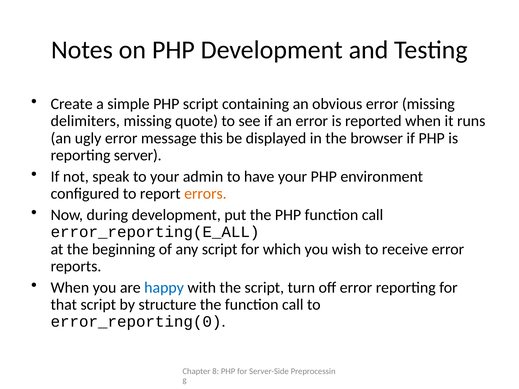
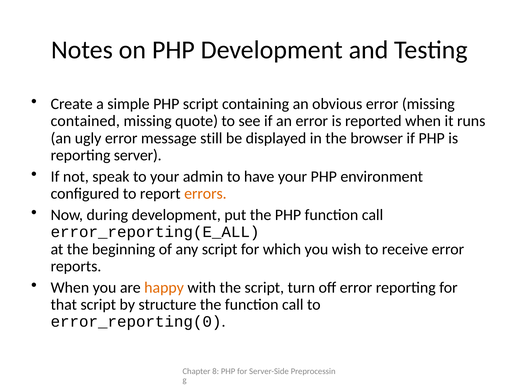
delimiters: delimiters -> contained (85, 121)
this: this -> still (211, 138)
happy colour: blue -> orange (164, 288)
